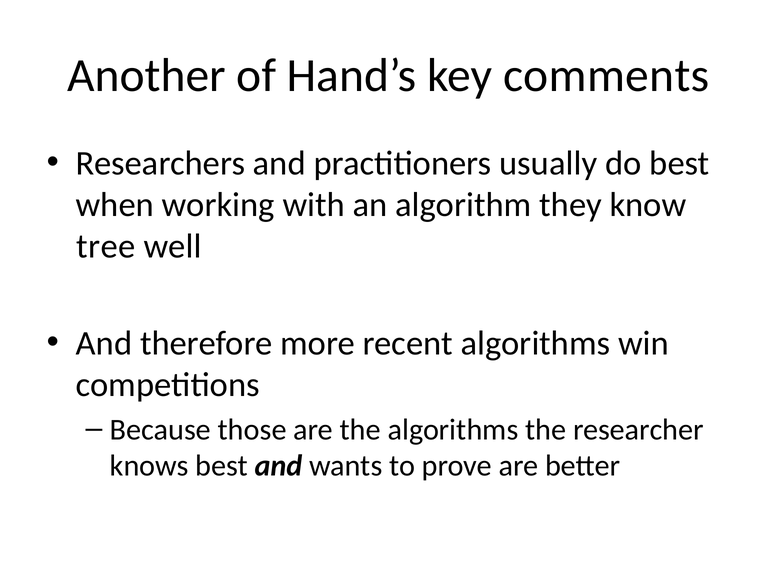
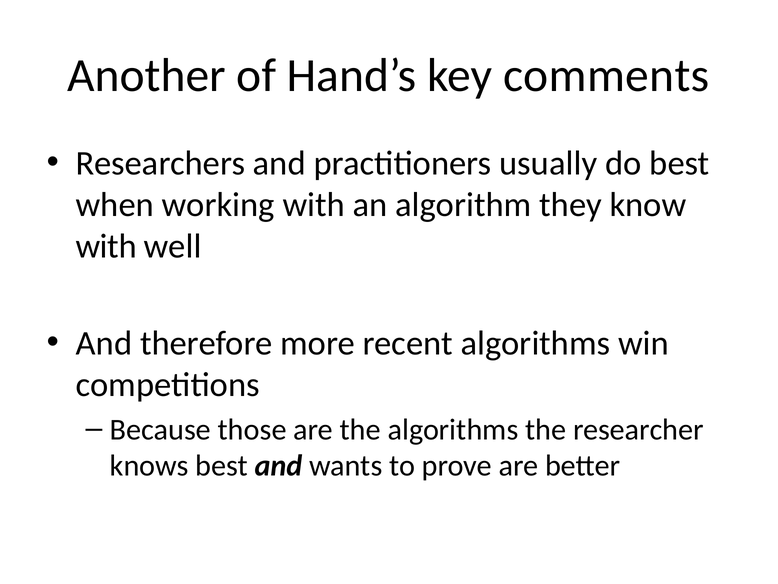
tree: tree -> with (106, 246)
